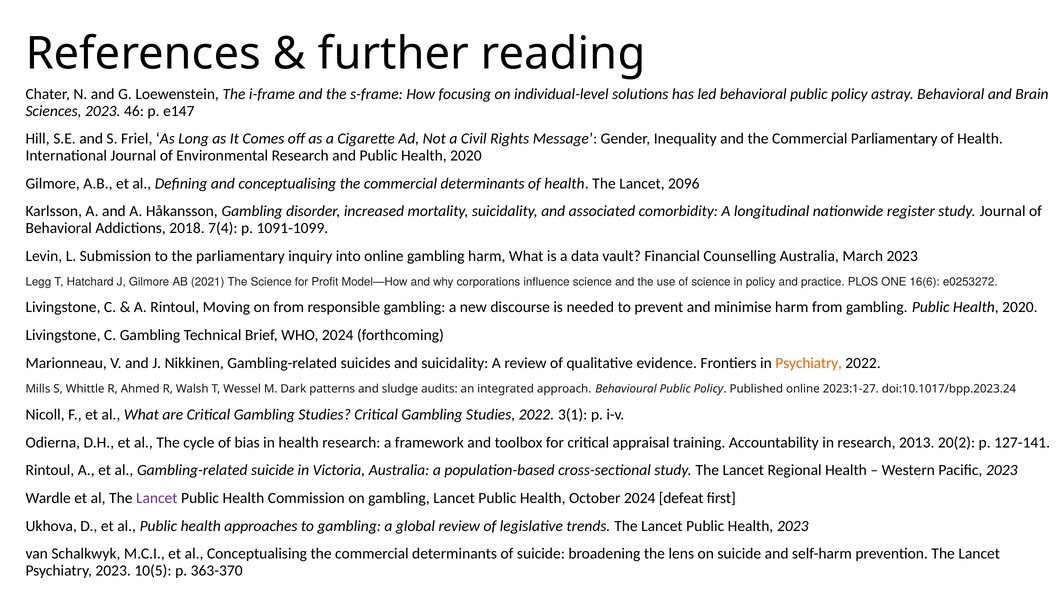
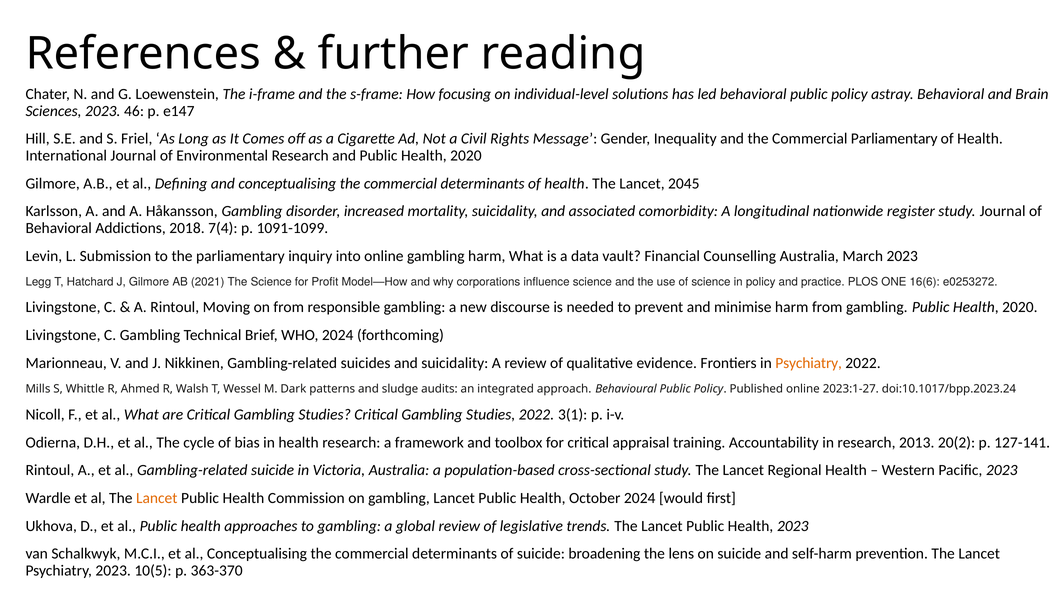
2096: 2096 -> 2045 (684, 183)
Lancet colour: purple -> orange (157, 498)
defeat: defeat -> would (681, 498)
